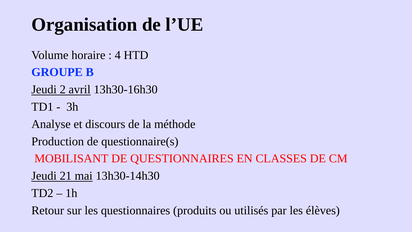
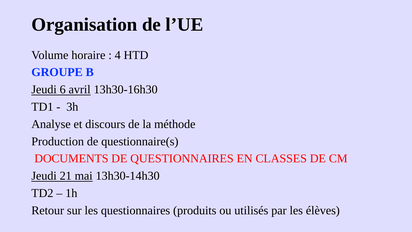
2: 2 -> 6 (63, 90)
MOBILISANT: MOBILISANT -> DOCUMENTS (71, 159)
